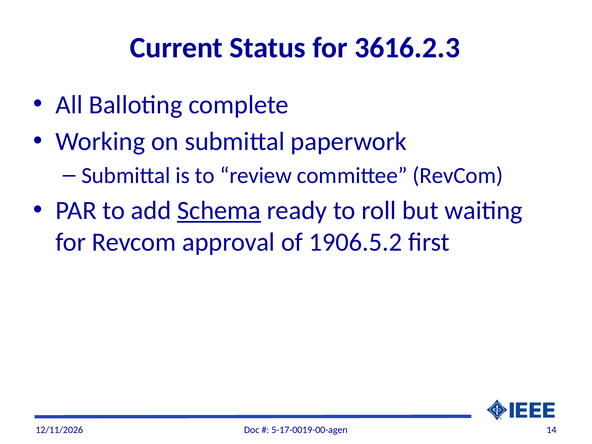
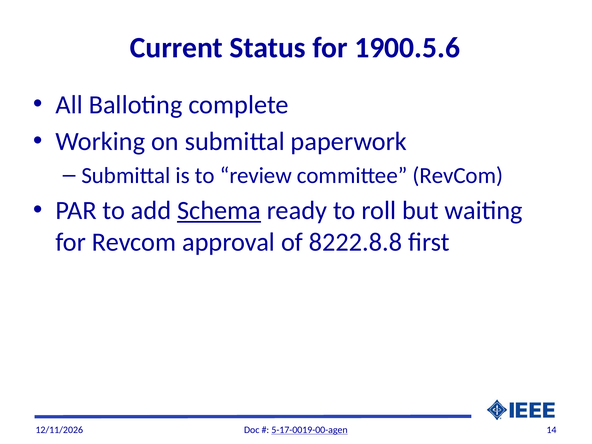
3616.2.3: 3616.2.3 -> 1900.5.6 (407, 48)
1906.5.2: 1906.5.2 -> 8222.8.8 (355, 242)
5-17-0019-00-agen underline: none -> present (310, 430)
